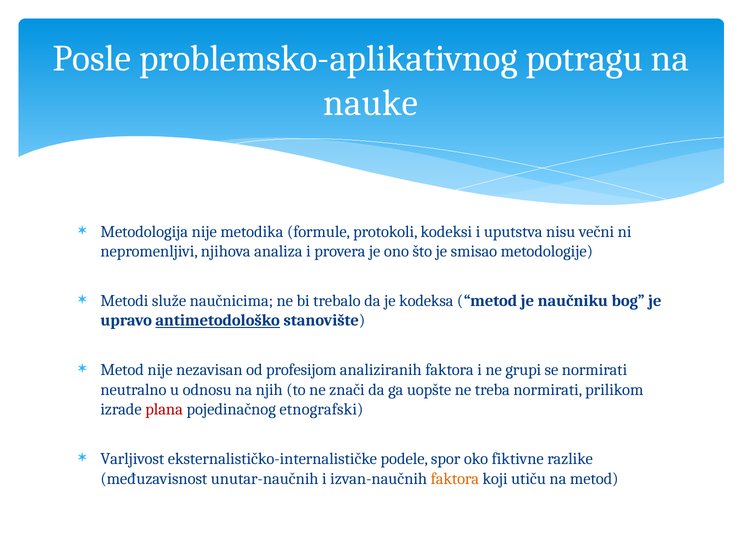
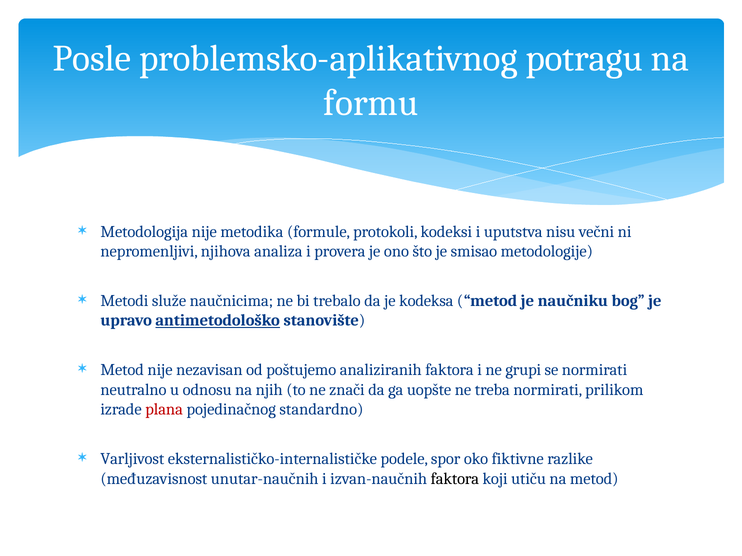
nauke: nauke -> formu (371, 103)
profesijom: profesijom -> poštujemo (301, 370)
etnografski: etnografski -> standardno (321, 410)
faktora colour: orange -> black (455, 479)
